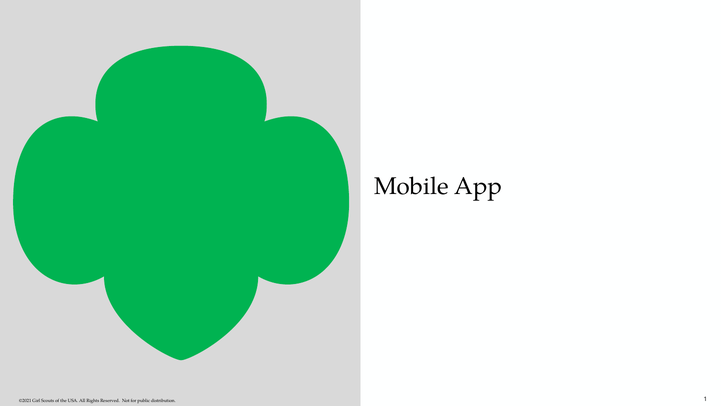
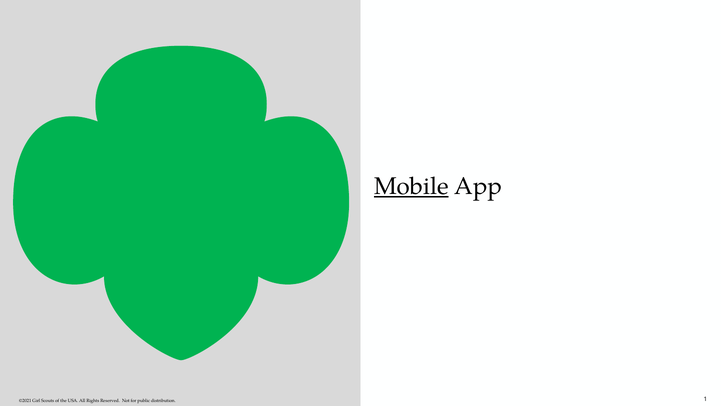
Mobile underline: none -> present (411, 186)
